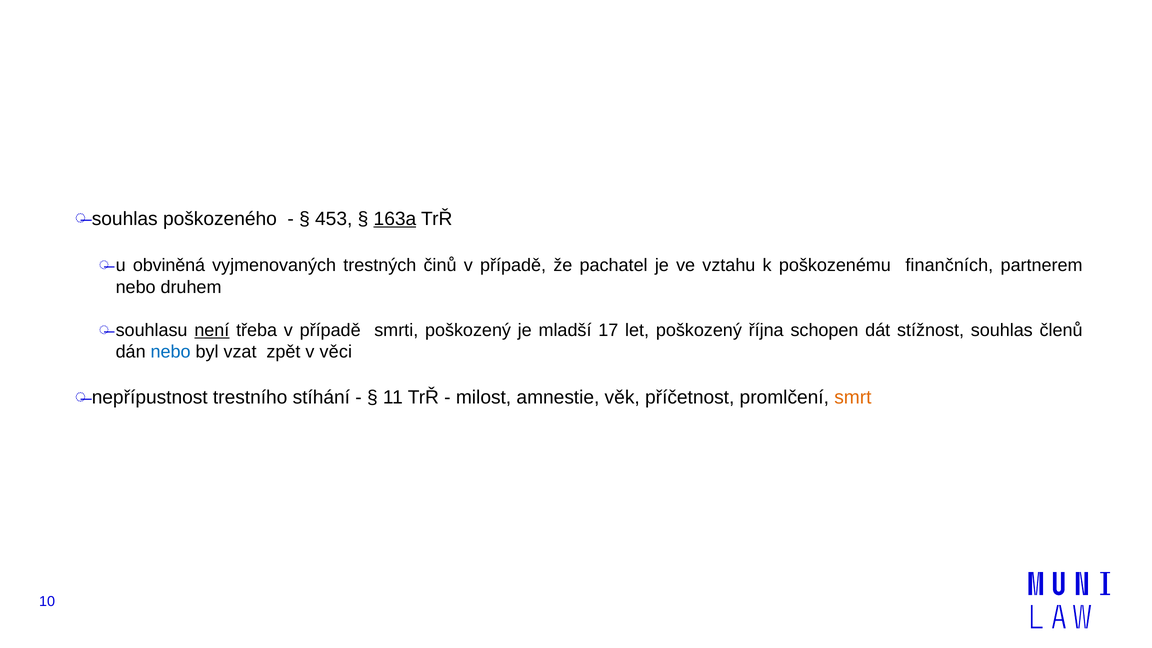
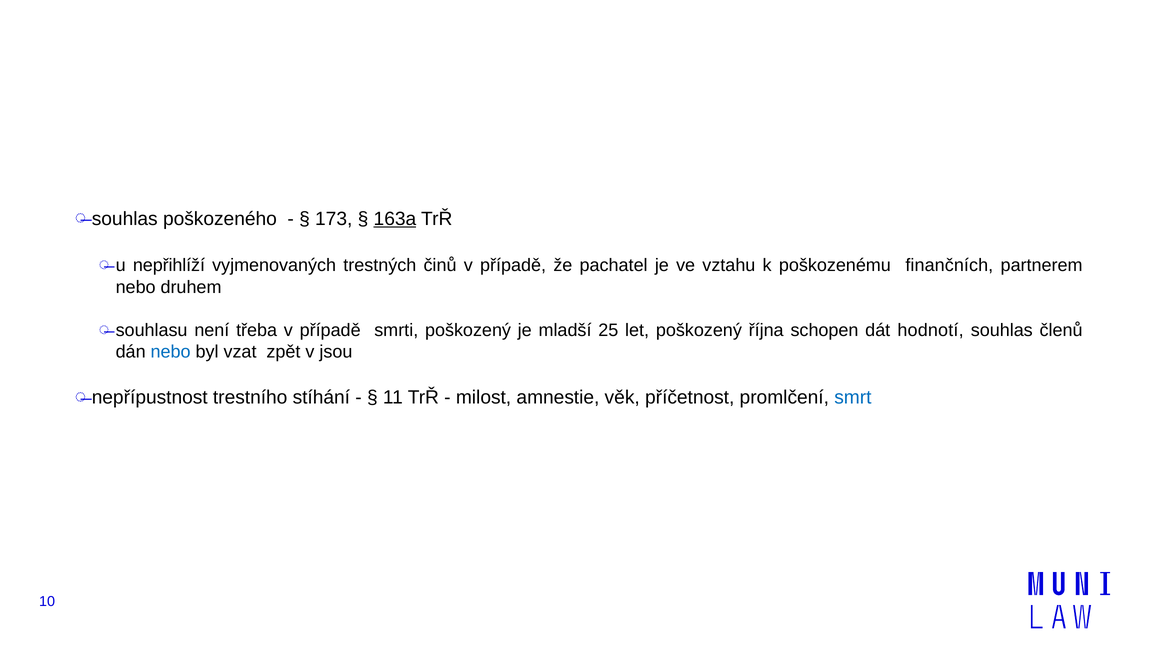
453: 453 -> 173 (334, 219)
obviněná: obviněná -> nepřihlíží (169, 266)
není underline: present -> none (212, 330)
17: 17 -> 25 (608, 330)
stížnost: stížnost -> hodnotí (931, 330)
věci: věci -> jsou (336, 352)
smrt colour: orange -> blue (853, 397)
